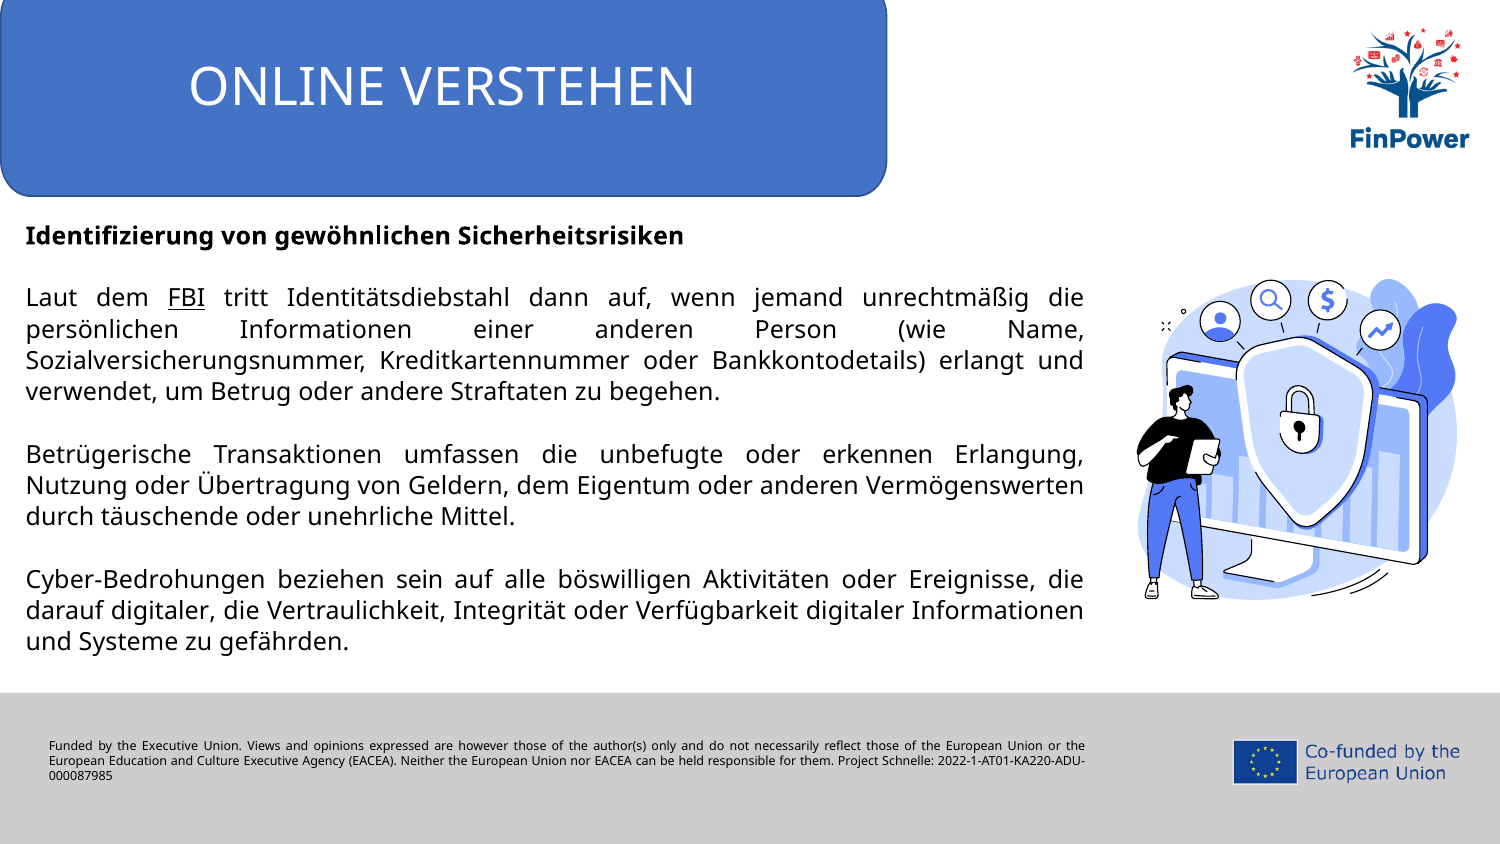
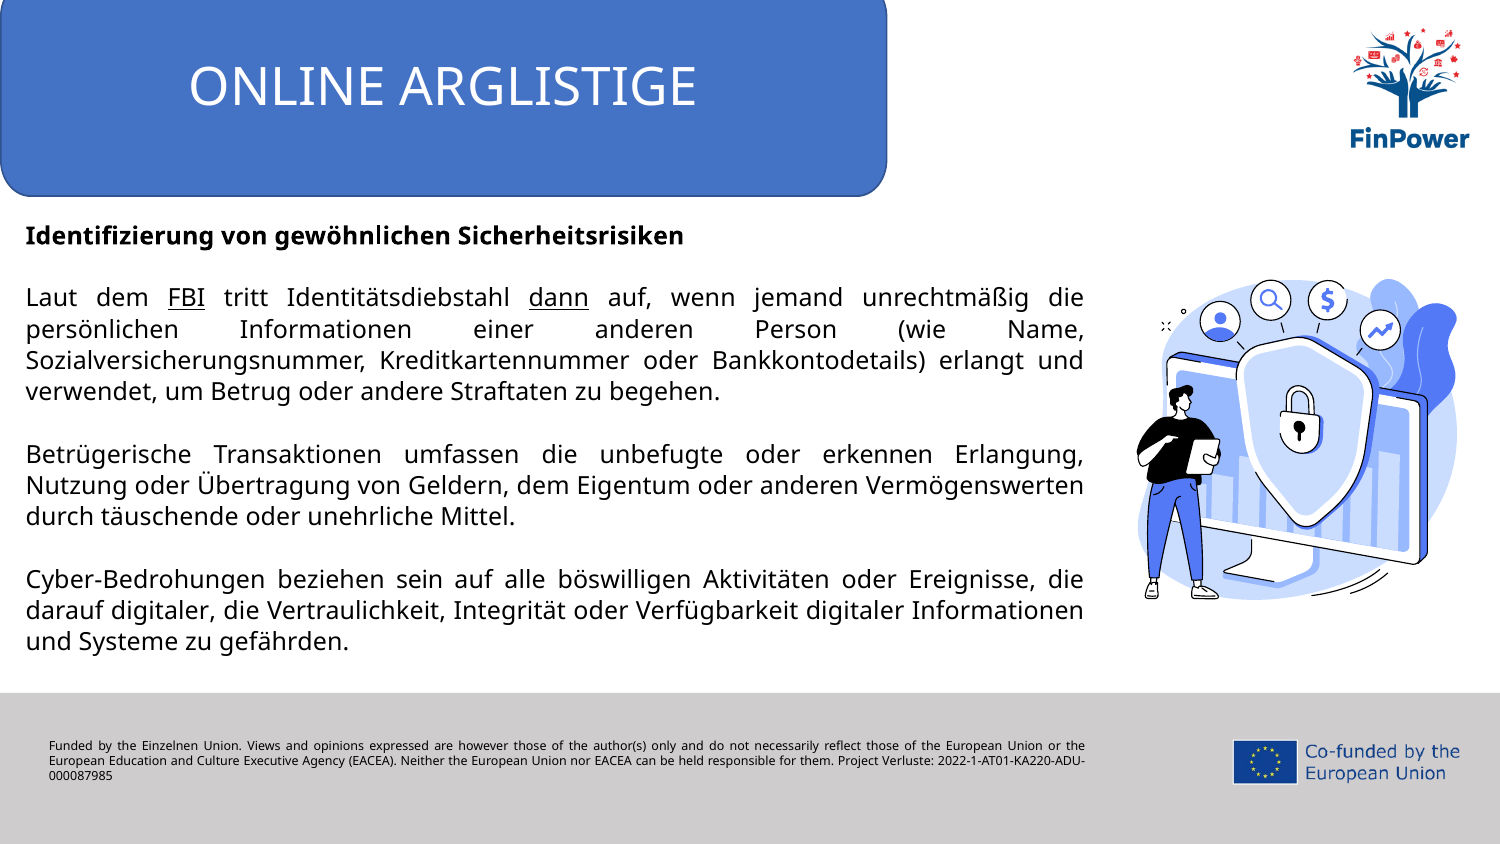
VERSTEHEN: VERSTEHEN -> ARGLISTIGE (549, 88)
dann underline: none -> present (559, 299)
the Executive: Executive -> Einzelnen (170, 746)
Schnelle: Schnelle -> Verluste (908, 761)
